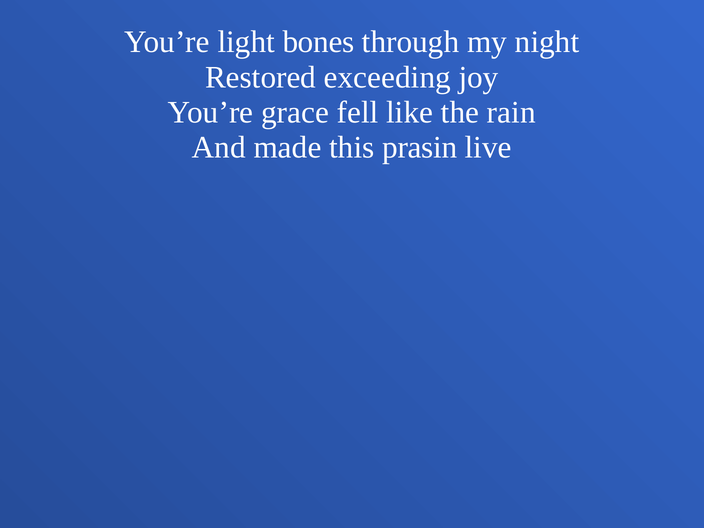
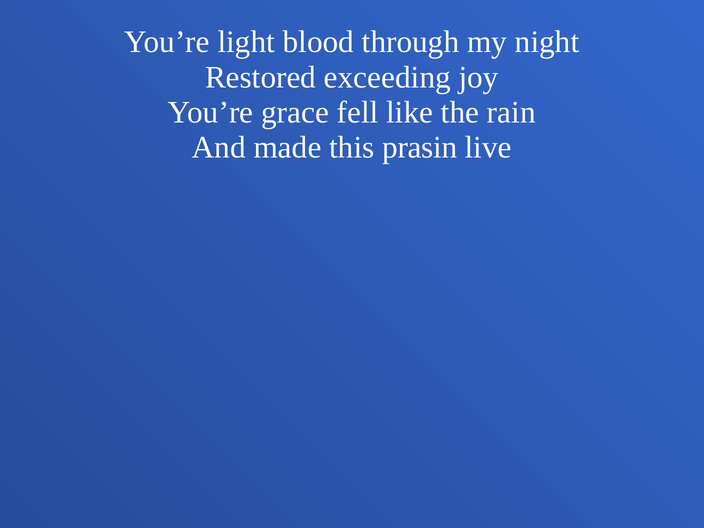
bones: bones -> blood (318, 42)
